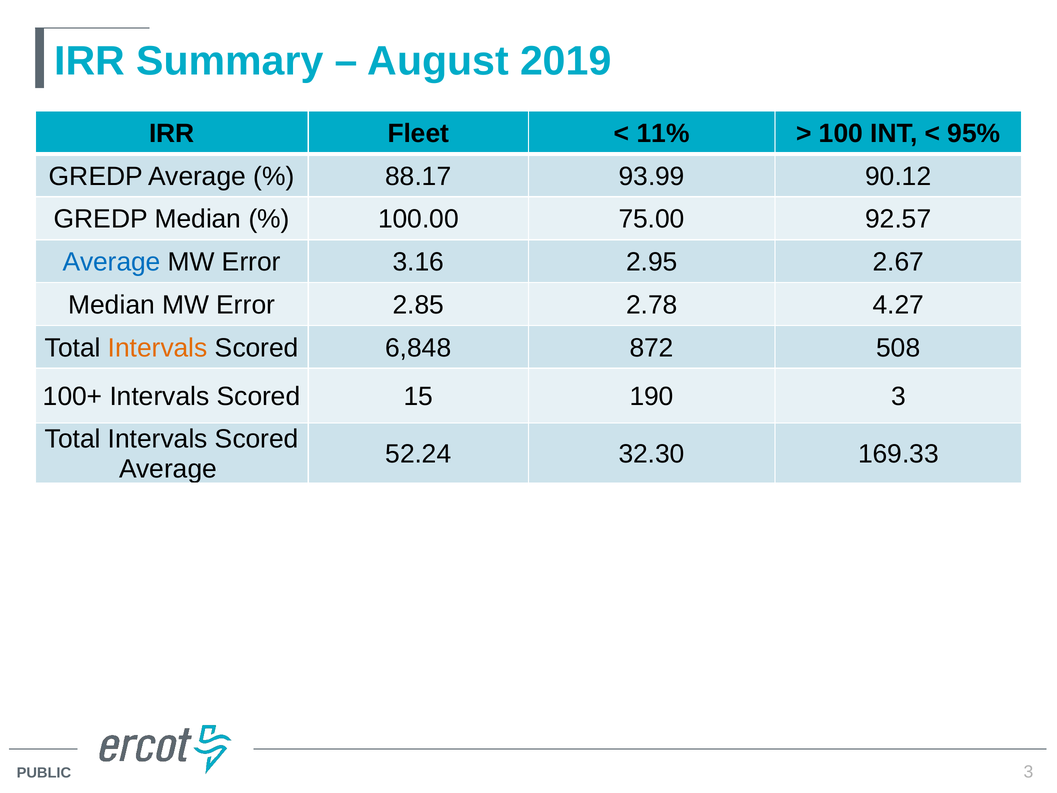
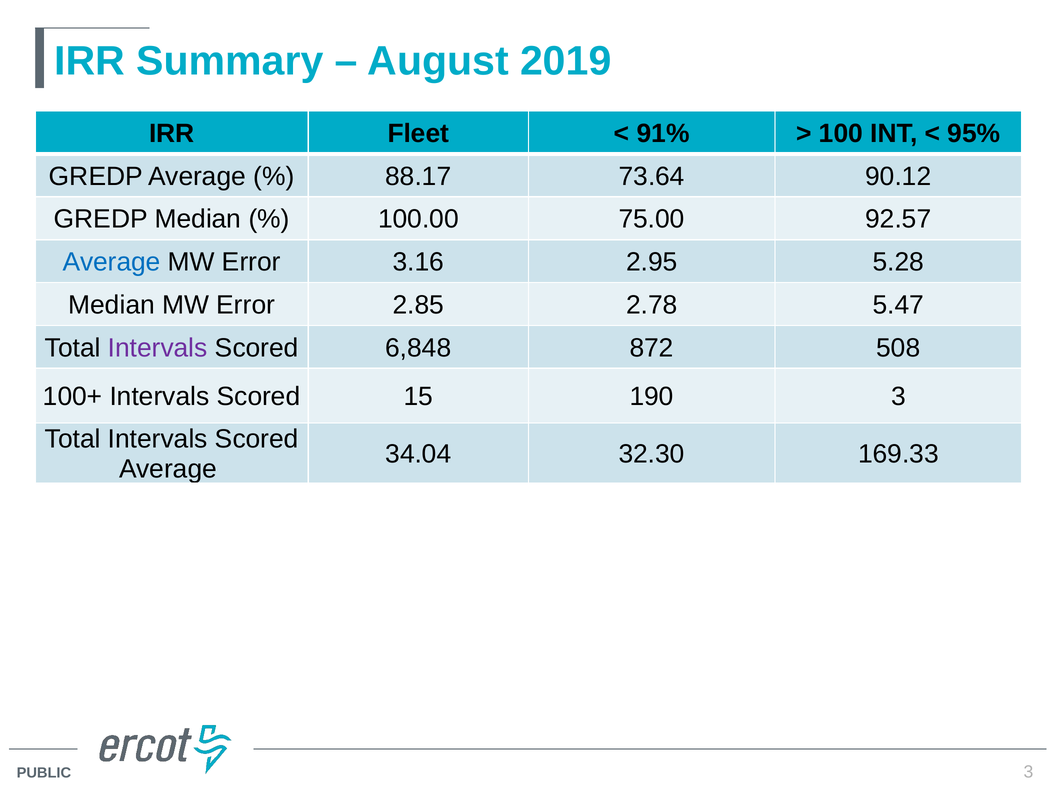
11%: 11% -> 91% (663, 133)
93.99: 93.99 -> 73.64 (652, 176)
2.67: 2.67 -> 5.28 (898, 262)
4.27: 4.27 -> 5.47 (898, 305)
Intervals colour: orange -> purple (158, 348)
52.24: 52.24 -> 34.04 (418, 454)
